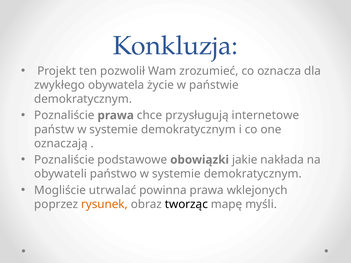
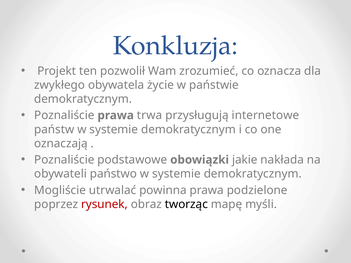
chce: chce -> trwa (150, 115)
wklejonych: wklejonych -> podzielone (257, 190)
rysunek colour: orange -> red (104, 204)
